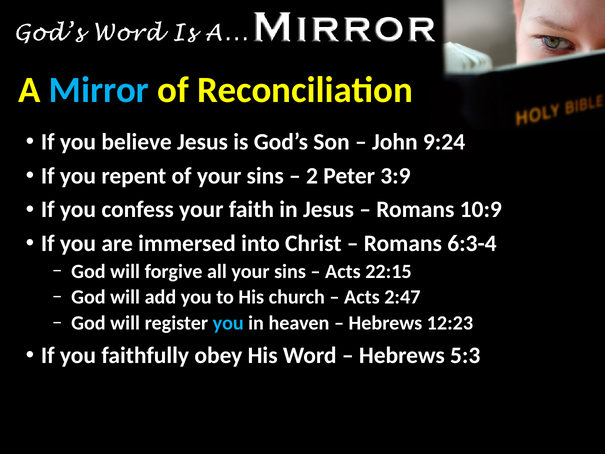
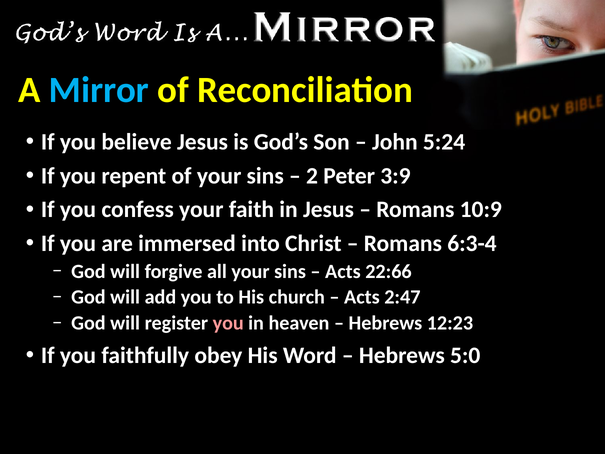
9:24: 9:24 -> 5:24 (444, 142)
22:15: 22:15 -> 22:66 (388, 271)
you colour: light blue -> pink (228, 323)
5:3: 5:3 -> 5:0 (465, 355)
